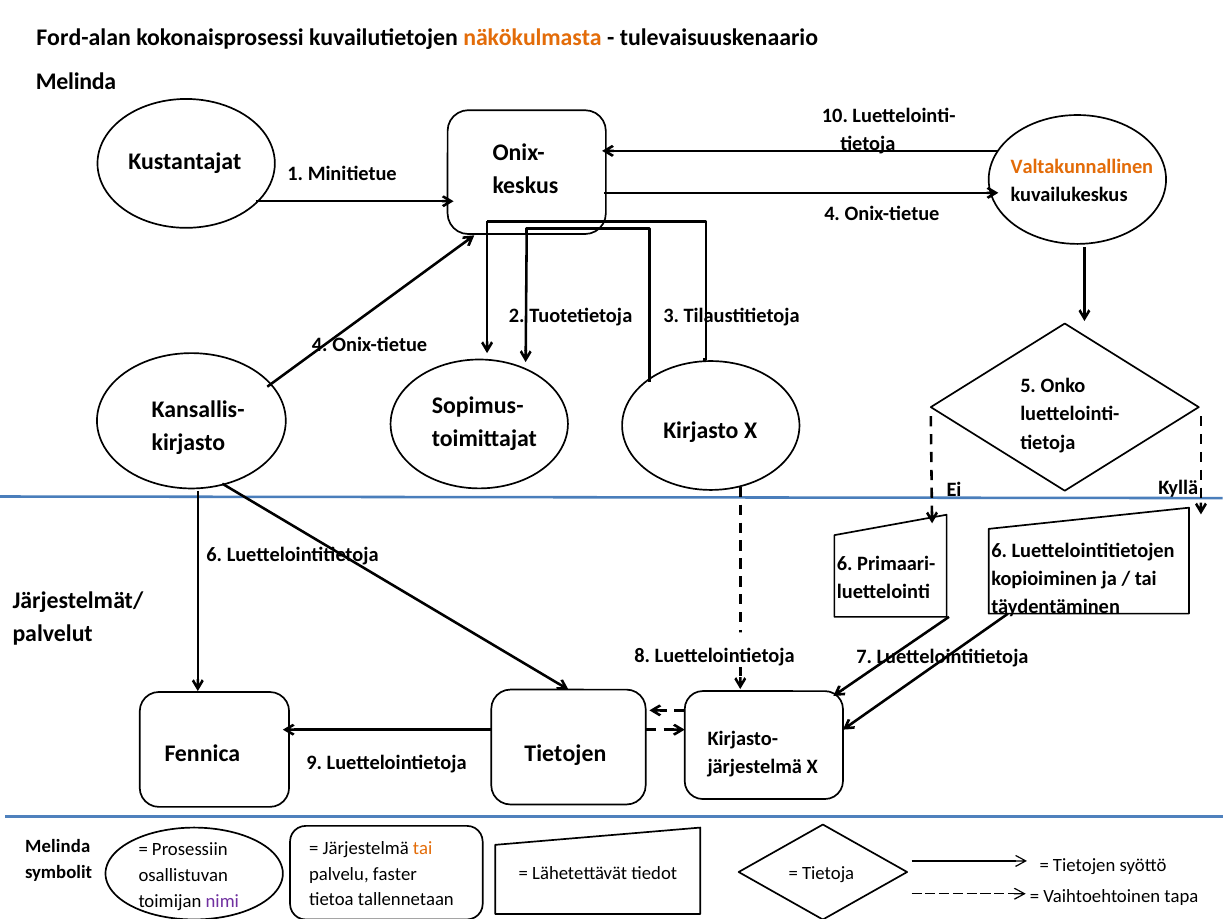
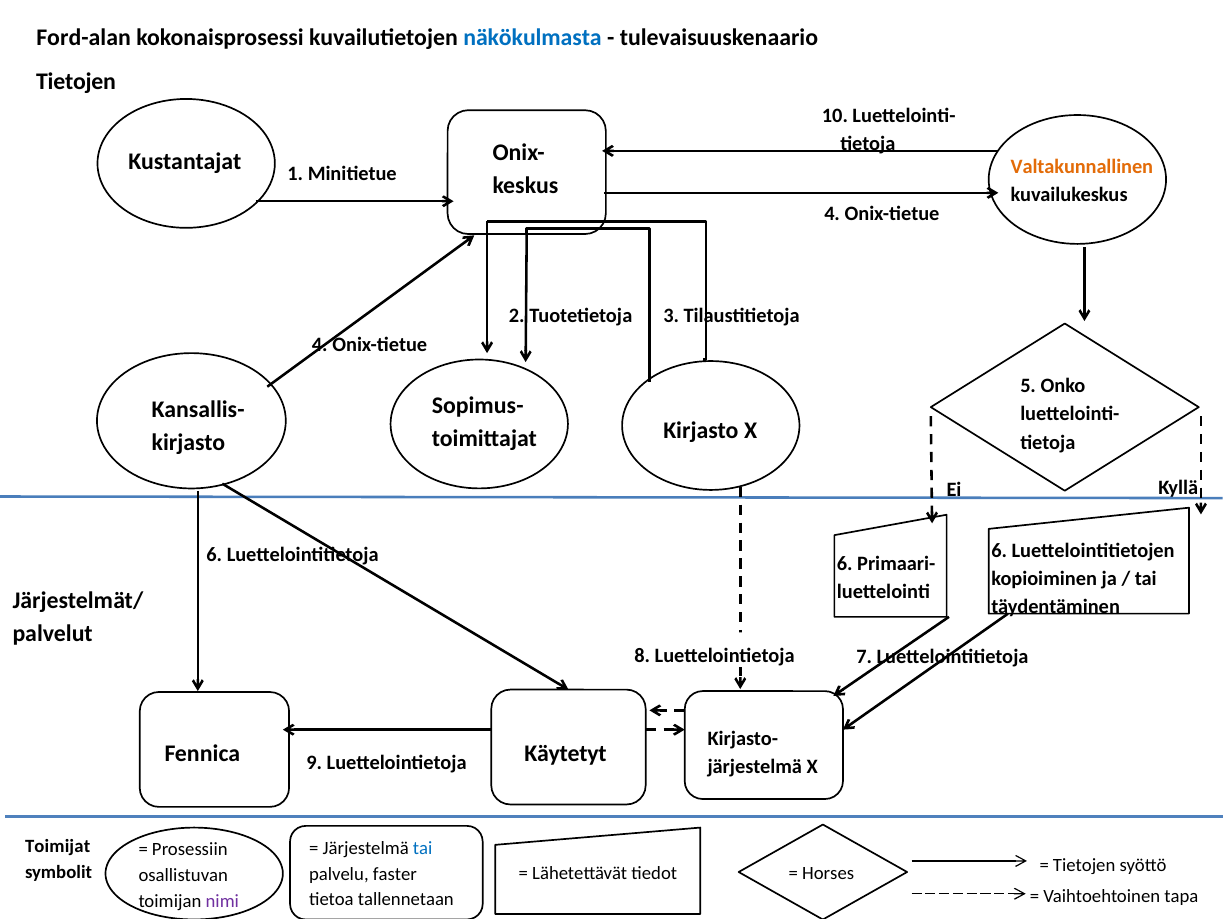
näkökulmasta colour: orange -> blue (532, 38)
Melinda: Melinda -> Tietojen (76, 82)
Fennica Tietojen: Tietojen -> Käytetyt (566, 753)
Melinda: Melinda -> Toimijat (58, 846)
tai colour: orange -> blue (423, 848)
Tietoja: Tietoja -> Horses (828, 873)
